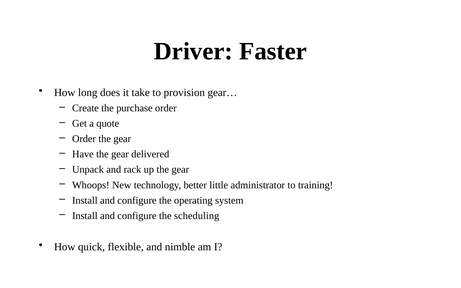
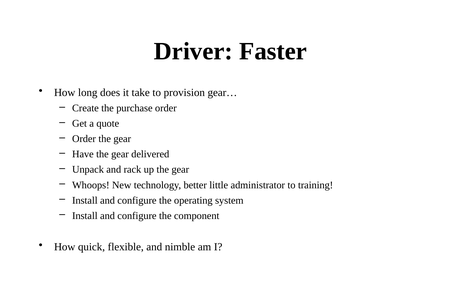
scheduling: scheduling -> component (197, 216)
